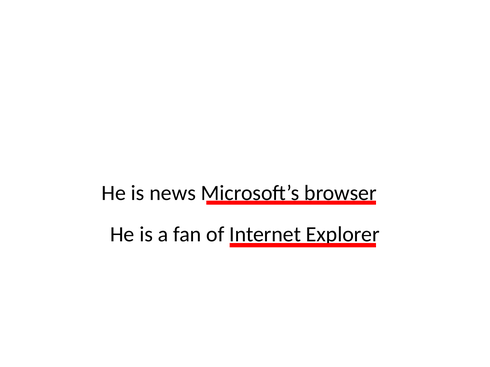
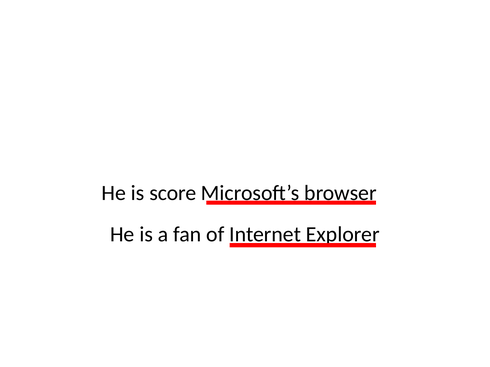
news: news -> score (173, 193)
